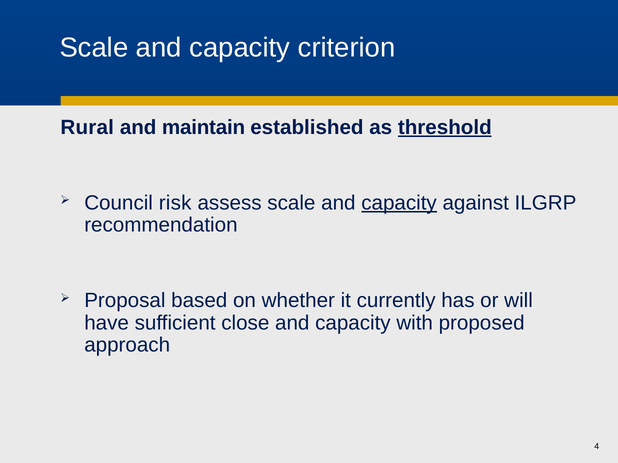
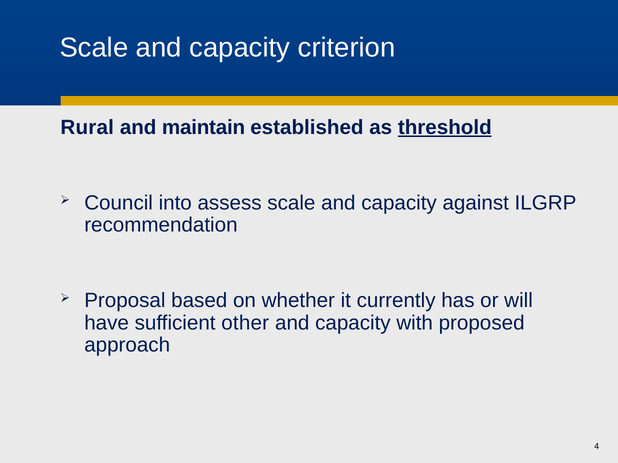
risk: risk -> into (175, 203)
capacity underline: present -> none (399, 203)
close: close -> other (245, 323)
